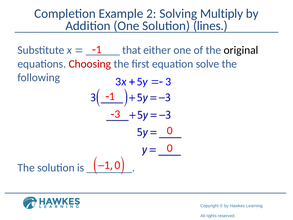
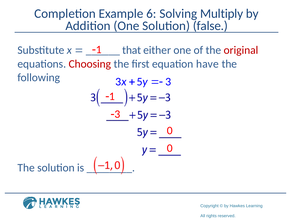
2: 2 -> 6 (151, 14)
lines: lines -> false (210, 26)
original colour: black -> red (241, 50)
solve: solve -> have (207, 64)
